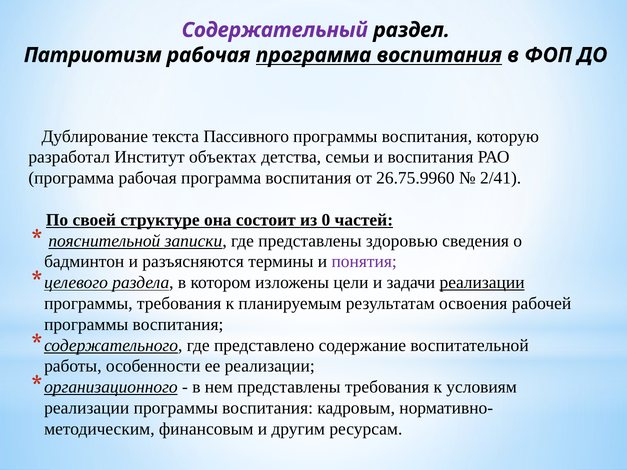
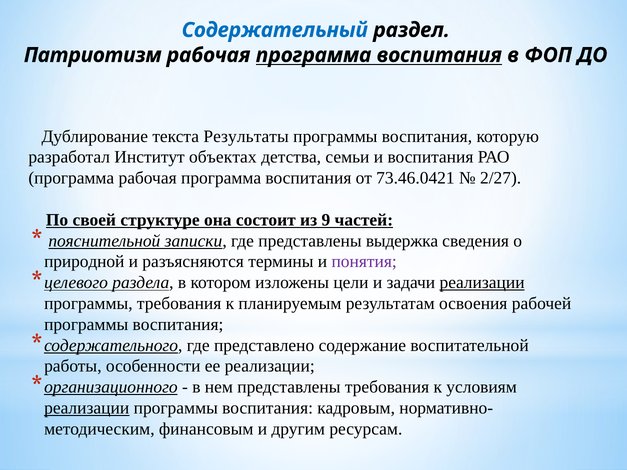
Содержательный colour: purple -> blue (275, 30)
Пассивного: Пассивного -> Результаты (246, 136)
26.75.9960: 26.75.9960 -> 73.46.0421 (415, 178)
2/41: 2/41 -> 2/27 (501, 178)
0: 0 -> 9 (326, 220)
здоровью: здоровью -> выдержка (402, 241)
бадминтон: бадминтон -> природной (84, 262)
реализации underline: none -> present (87, 408)
